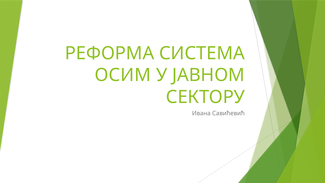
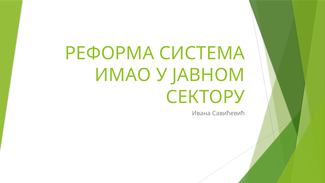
ОСИМ: ОСИМ -> ИМАО (123, 75)
